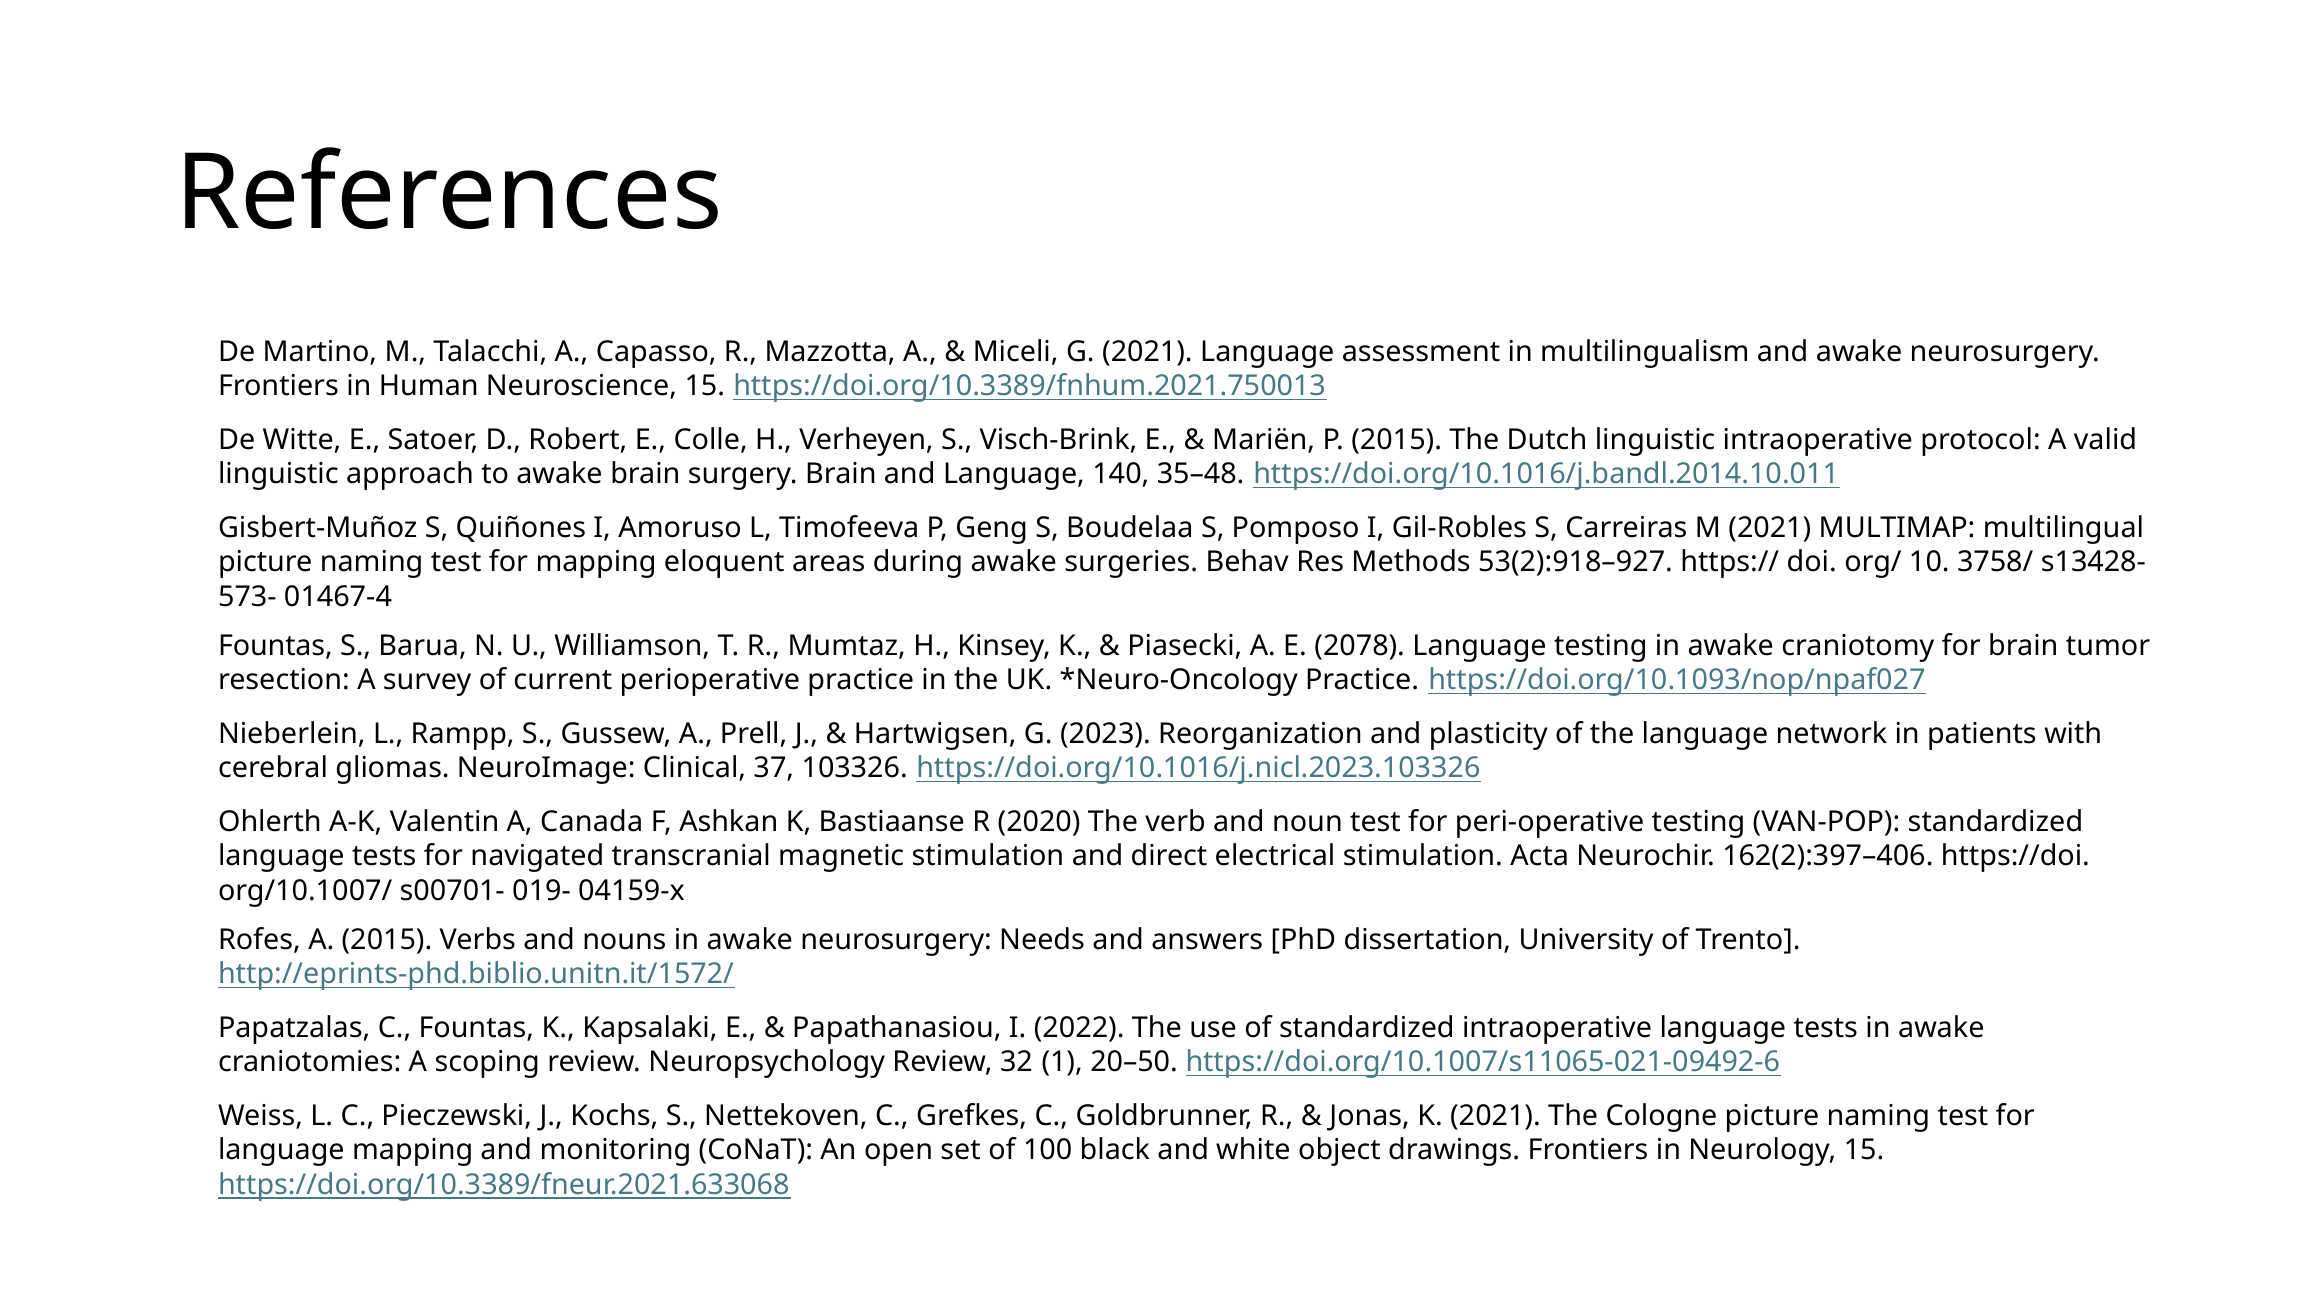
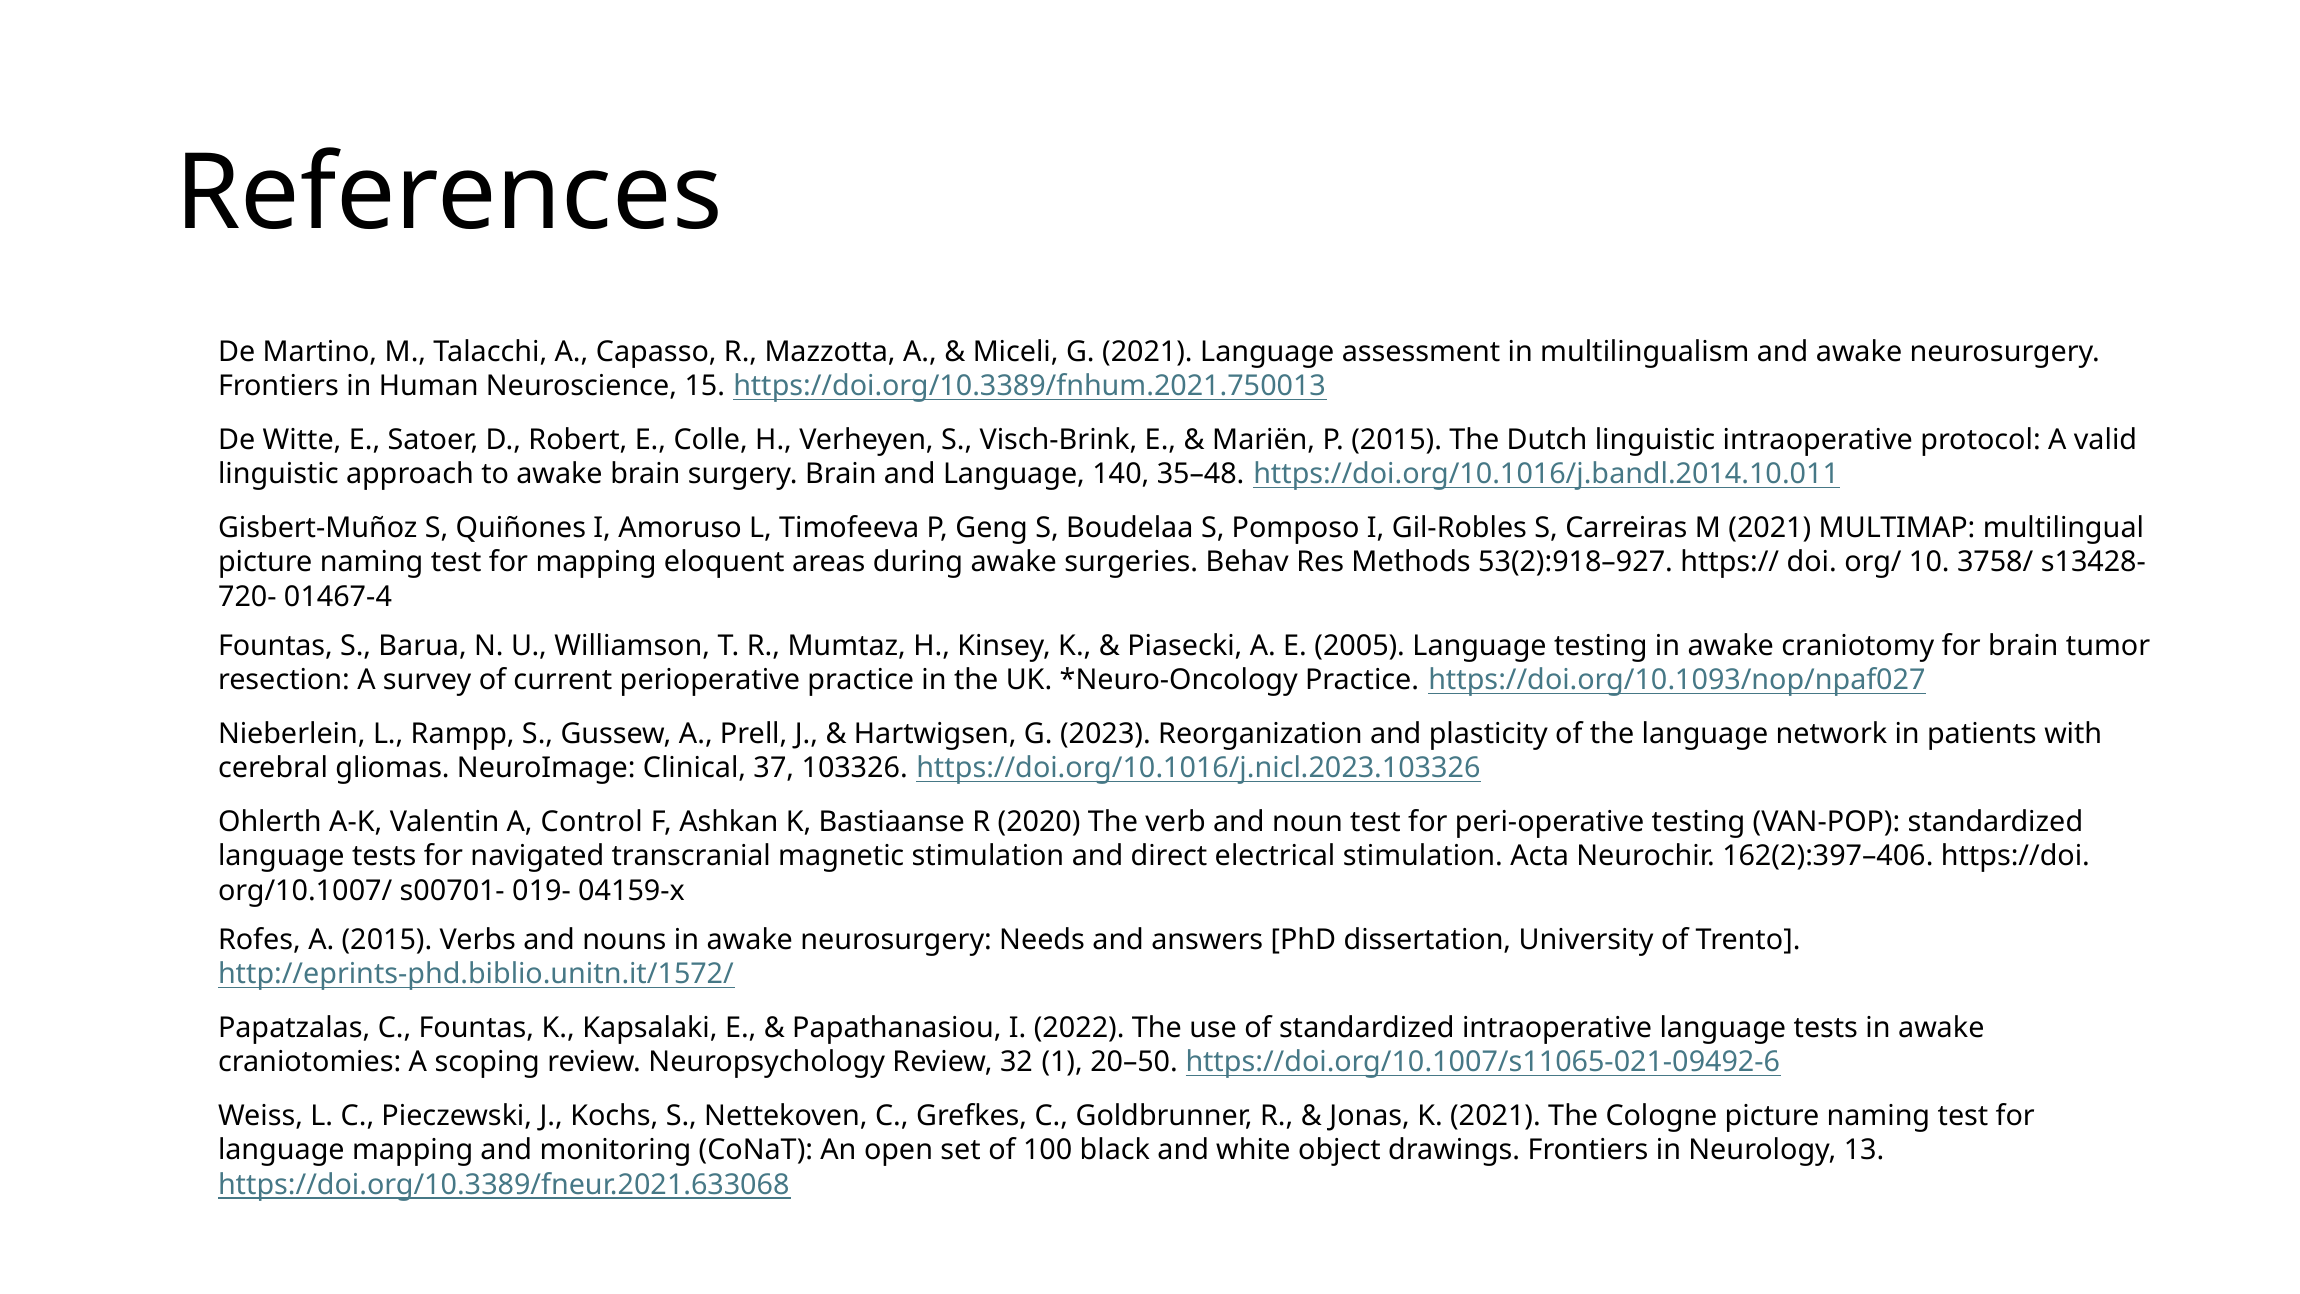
573-: 573- -> 720- (247, 597)
2078: 2078 -> 2005 (1360, 646)
Canada: Canada -> Control (592, 822)
Neurology 15: 15 -> 13 (1864, 1150)
